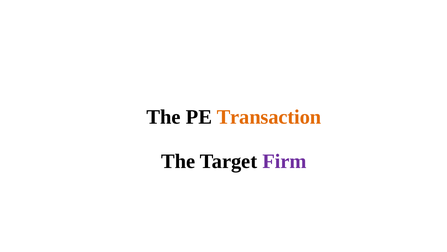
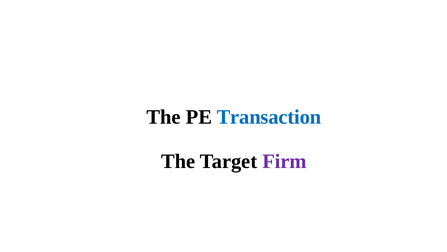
Transaction colour: orange -> blue (269, 117)
